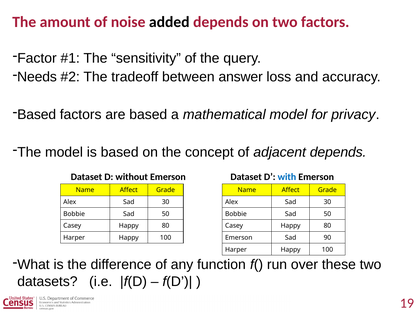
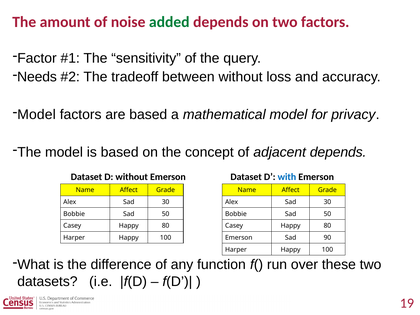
added colour: black -> green (169, 22)
between answer: answer -> without (241, 77)
Based: Based -> Model (37, 115)
